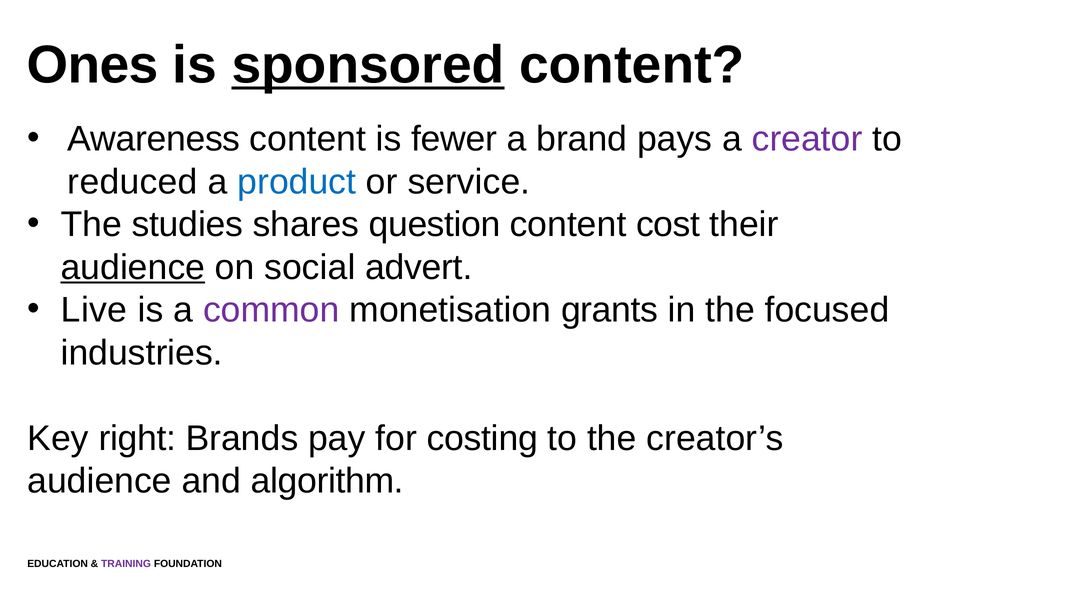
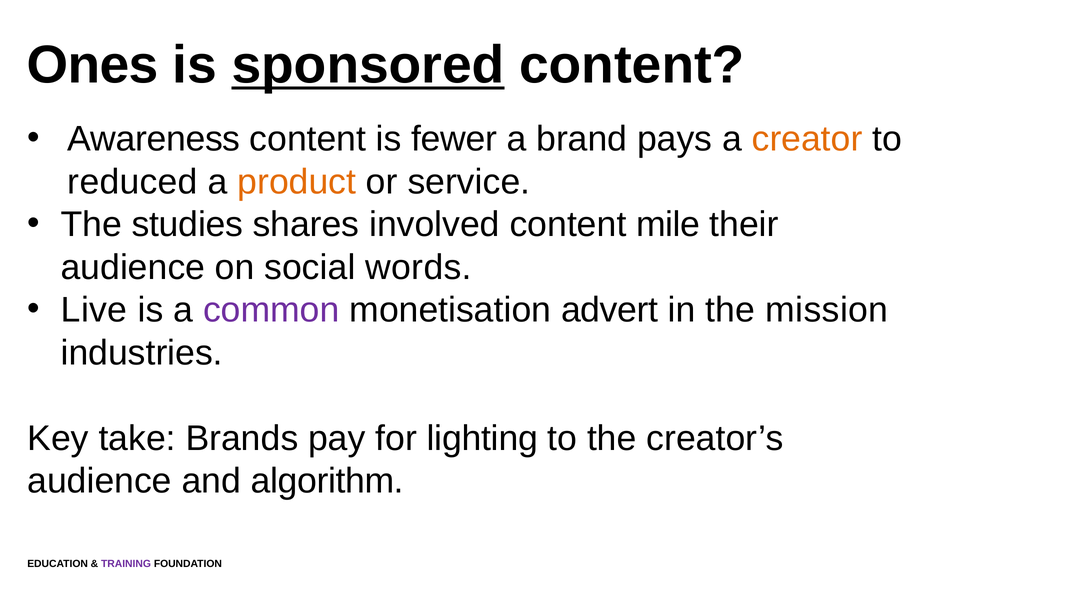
creator colour: purple -> orange (807, 139)
product colour: blue -> orange (297, 182)
question: question -> involved (435, 225)
cost: cost -> mile (668, 225)
audience underline: present -> none (133, 267)
advert: advert -> words (419, 267)
grants: grants -> advert (610, 310)
focused: focused -> mission (827, 310)
right: right -> take (137, 438)
costing: costing -> lighting (482, 438)
